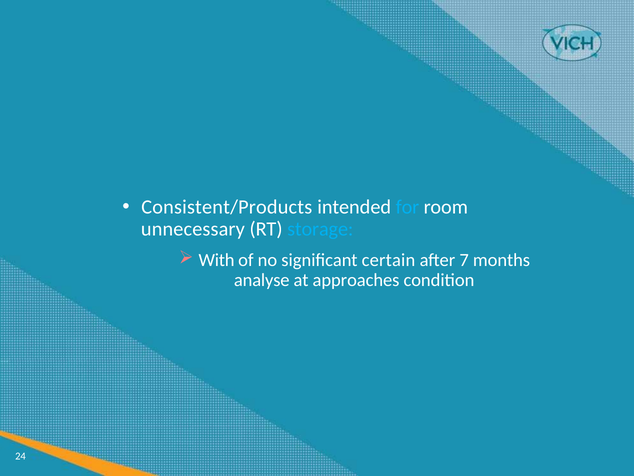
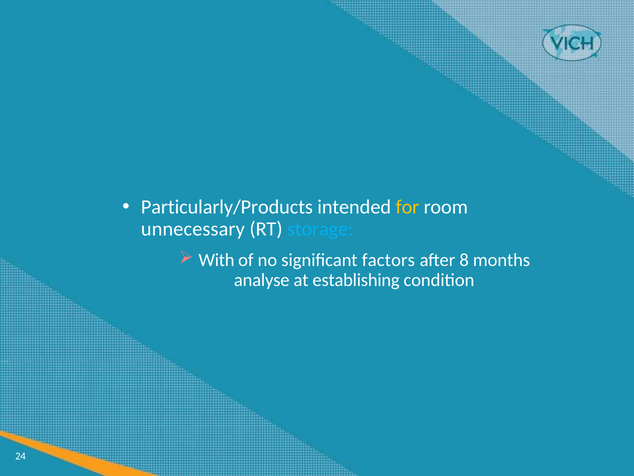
Consistent/Products: Consistent/Products -> Particularly/Products (227, 207)
for colour: light blue -> yellow (407, 207)
certain: certain -> factors (388, 260)
7: 7 -> 8 (464, 260)
approaches: approaches -> establishing (356, 280)
